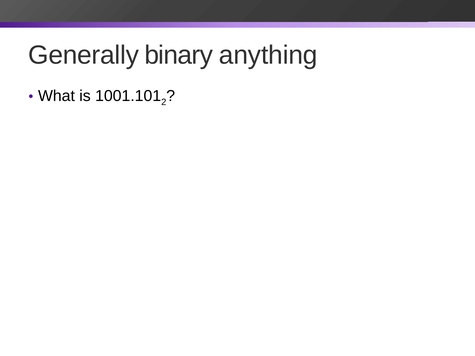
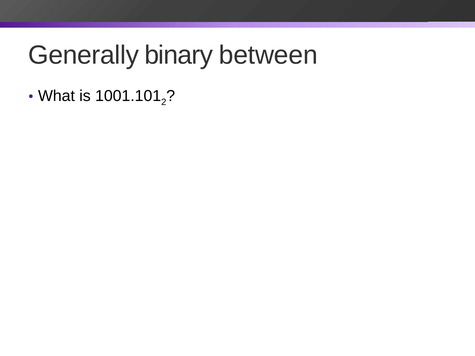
anything: anything -> between (268, 55)
